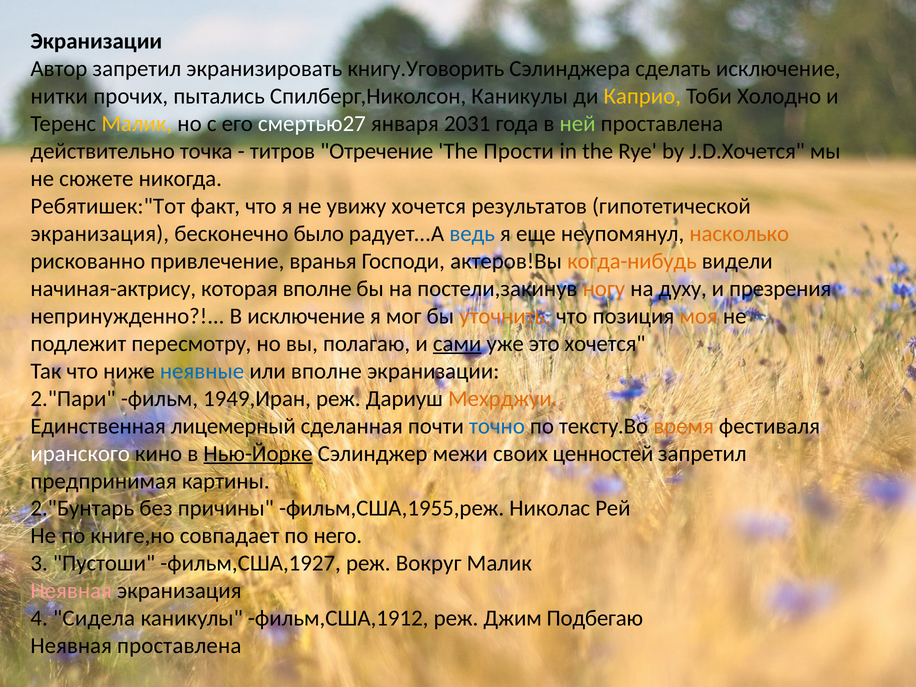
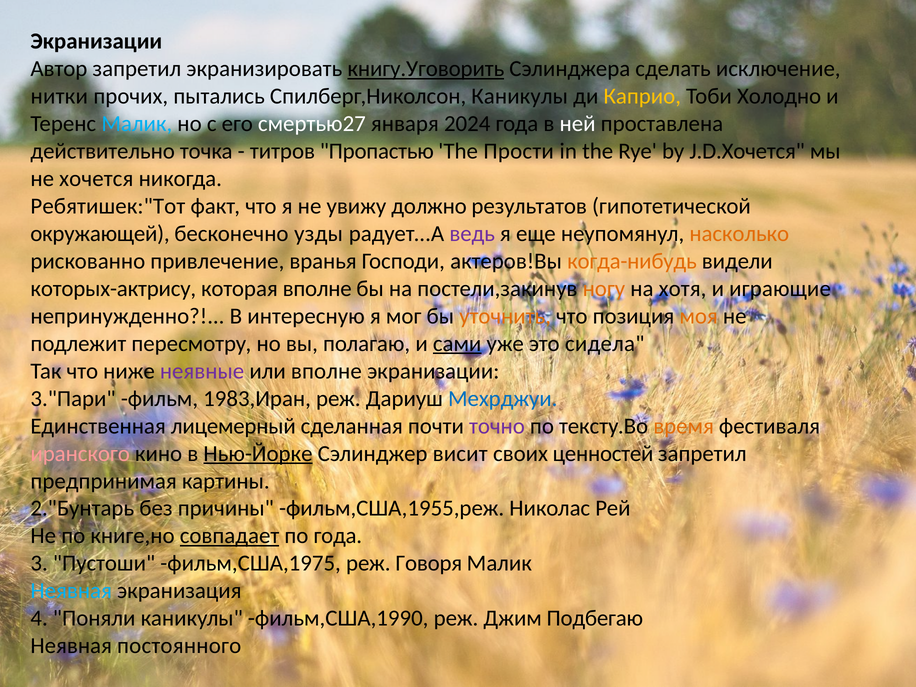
книгу.Уговорить underline: none -> present (426, 69)
Малик colour: yellow -> light blue (137, 124)
2031: 2031 -> 2024 (467, 124)
ней colour: light green -> white (578, 124)
Отречение: Отречение -> Пропастью (377, 151)
сюжете: сюжете -> хочется (96, 179)
увижу хочется: хочется -> должно (429, 206)
экранизация: экранизация -> окружающей (100, 234)
было: было -> узды (319, 234)
ведь colour: blue -> purple (472, 234)
начиная-актрису: начиная-актрису -> которых-актрису (113, 289)
духу: духу -> хотя (683, 289)
презрения: презрения -> играющие (780, 289)
В исключение: исключение -> интересную (306, 316)
это хочется: хочется -> сидела (605, 344)
неявные colour: blue -> purple (202, 371)
2."Пари: 2."Пари -> 3."Пари (73, 399)
1949,Иран: 1949,Иран -> 1983,Иран (257, 399)
Мехрджуи colour: orange -> blue (503, 399)
точно colour: blue -> purple (497, 426)
иранского colour: white -> pink (80, 453)
межи: межи -> висит (460, 453)
совпадает underline: none -> present (230, 536)
по него: него -> года (338, 536)
фильм,США,1927: фильм,США,1927 -> фильм,США,1975 (251, 563)
Вокруг: Вокруг -> Говоря (429, 563)
Неявная colour: pink -> light blue (71, 591)
Сидела: Сидела -> Поняли (94, 618)
фильм,США,1912: фильм,США,1912 -> фильм,США,1990 (338, 618)
Неявная проставлена: проставлена -> постоянного (179, 646)
